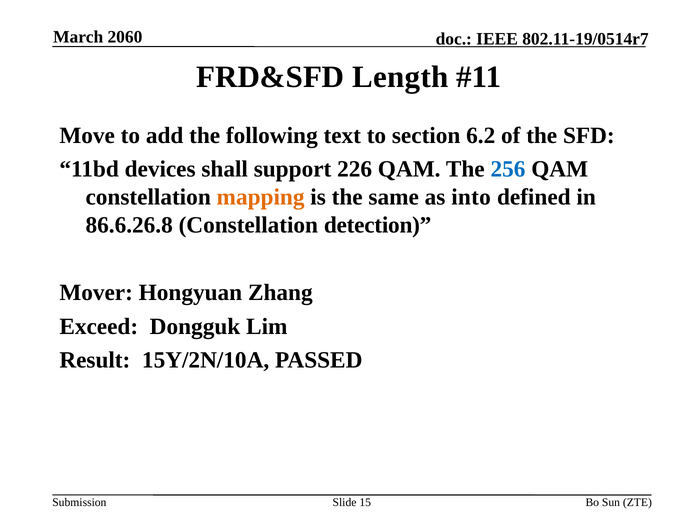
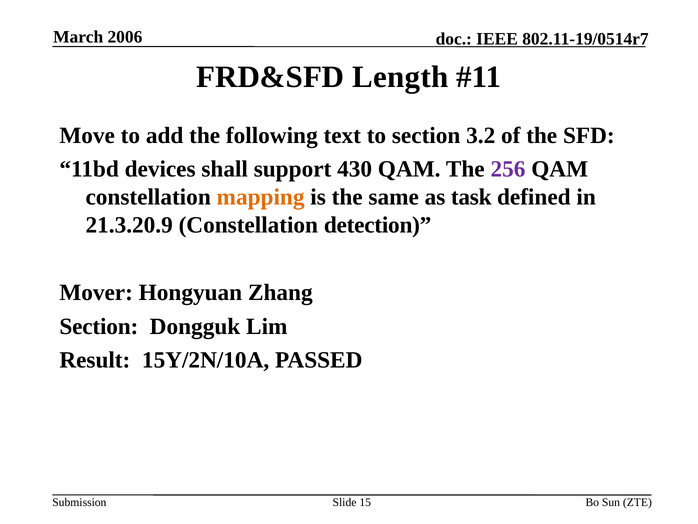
2060: 2060 -> 2006 (125, 37)
6.2: 6.2 -> 3.2 (481, 135)
226: 226 -> 430 (355, 169)
256 colour: blue -> purple (508, 169)
into: into -> task (471, 197)
86.6.26.8: 86.6.26.8 -> 21.3.20.9 (129, 225)
Exceed: Exceed -> Section (99, 326)
